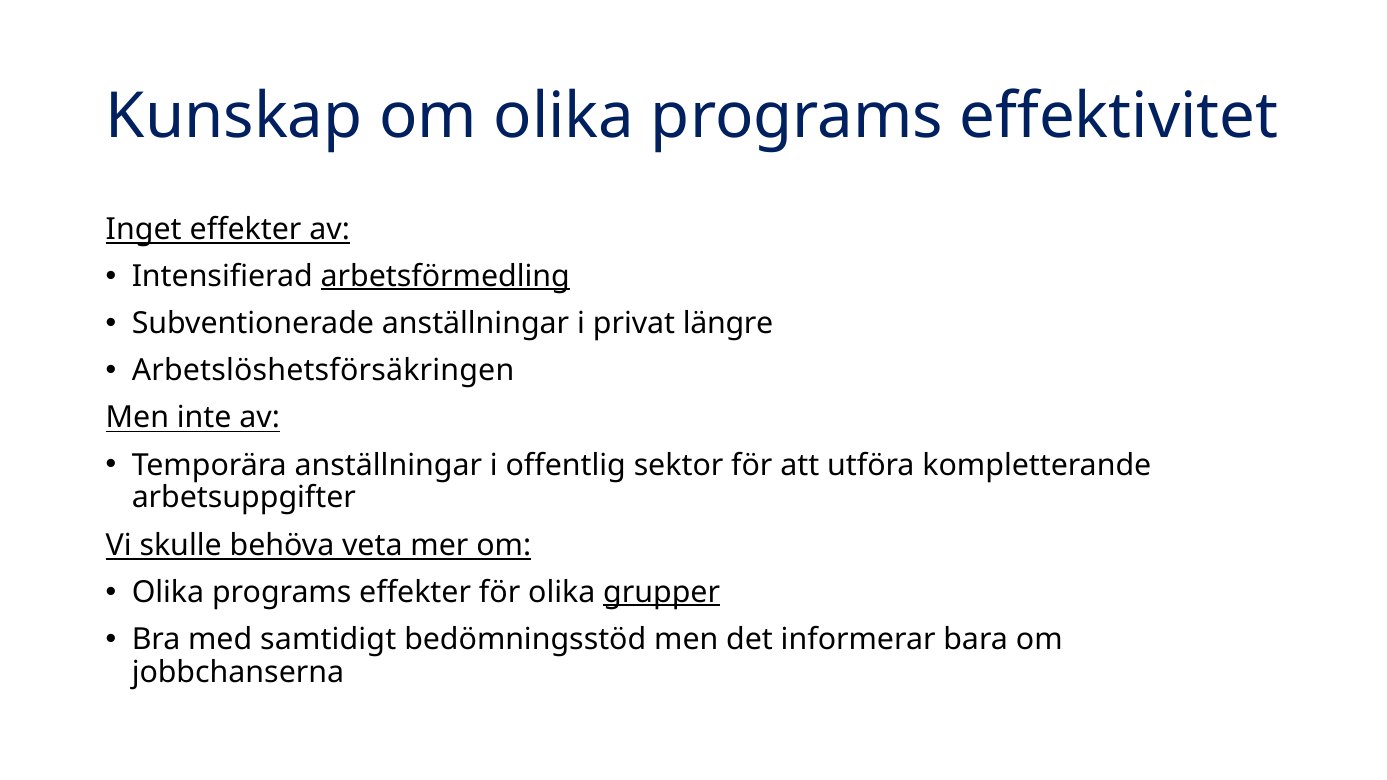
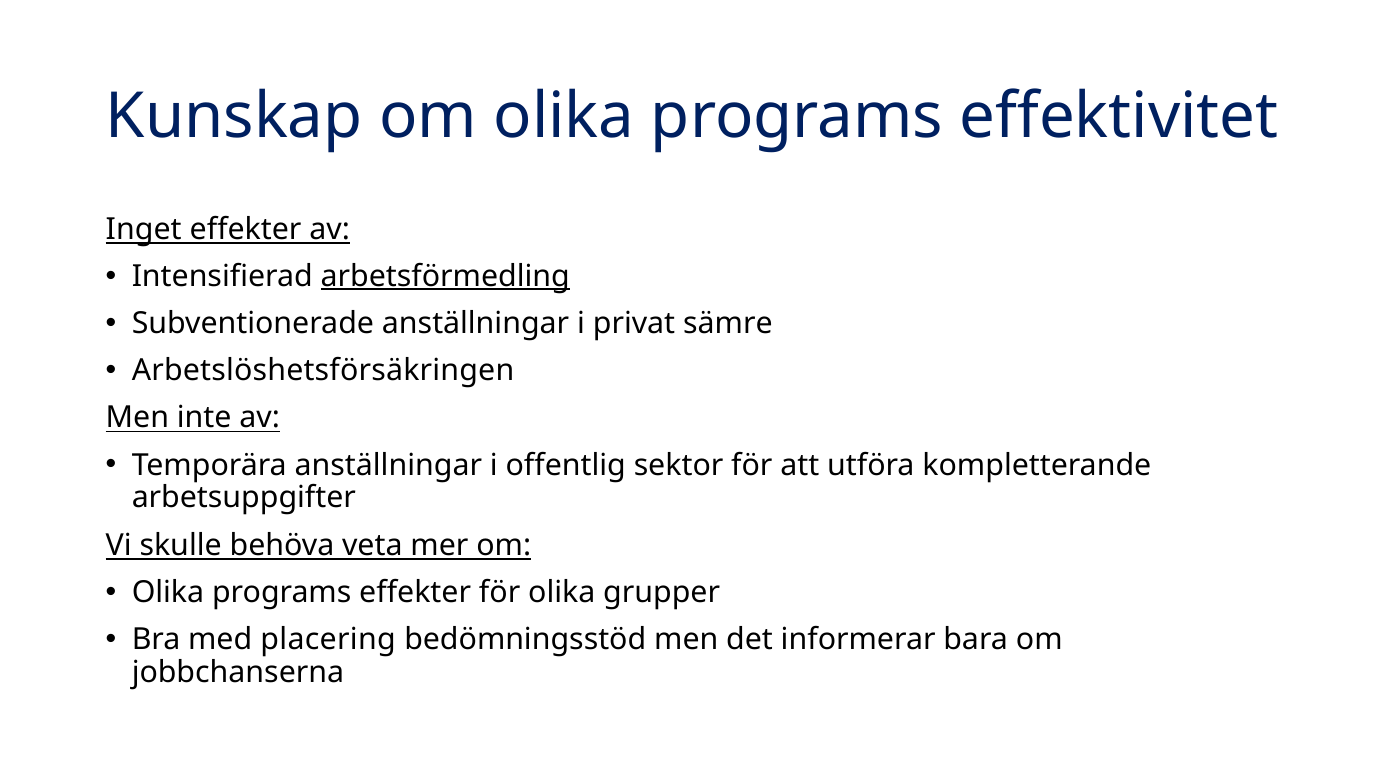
längre: längre -> sämre (728, 324)
grupper underline: present -> none (662, 592)
samtidigt: samtidigt -> placering (328, 640)
